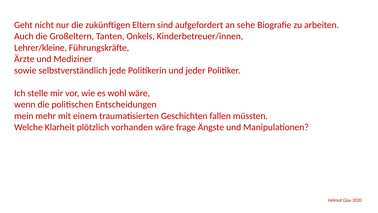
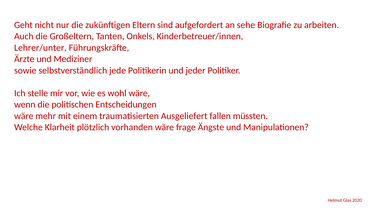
Lehrer/kleine: Lehrer/kleine -> Lehrer/unter (40, 48)
mein: mein -> wäre (24, 116)
Geschichten: Geschichten -> Ausgeliefert (184, 116)
